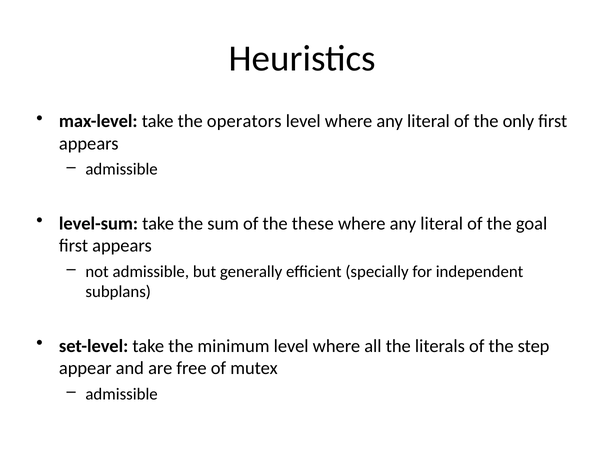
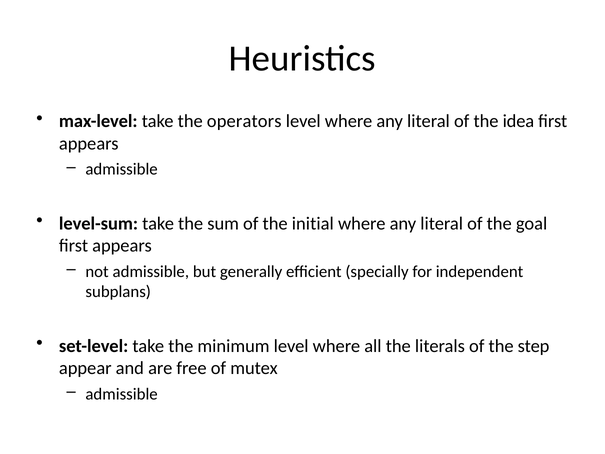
only: only -> idea (518, 121)
these: these -> initial (313, 223)
